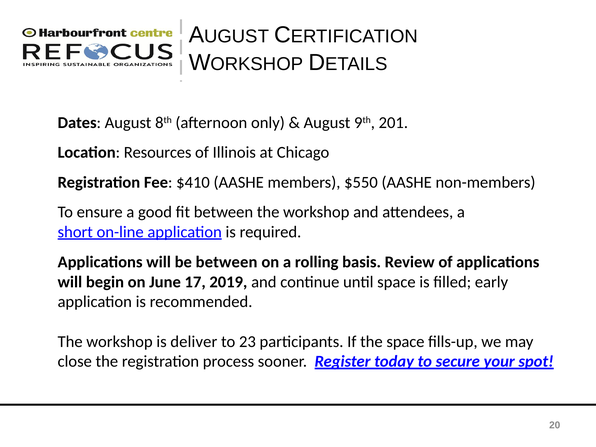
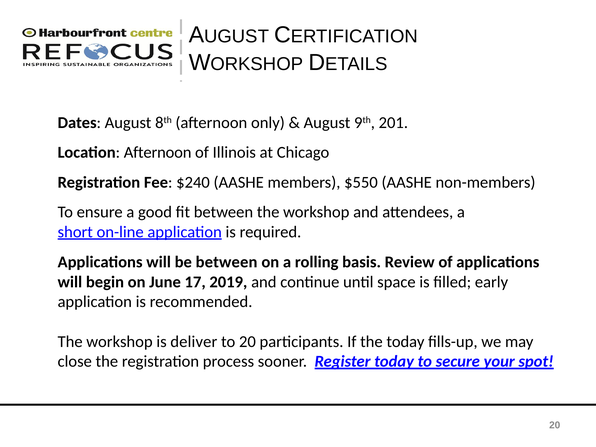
Location Resources: Resources -> Afternoon (158, 152)
$410: $410 -> $240 (193, 182)
to 23: 23 -> 20 (247, 342)
the space: space -> today (405, 342)
